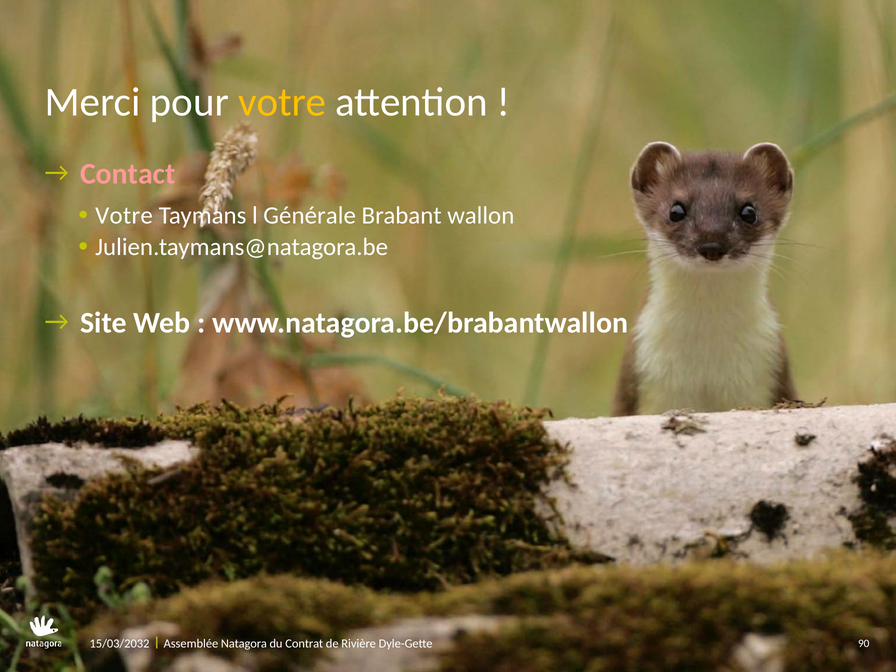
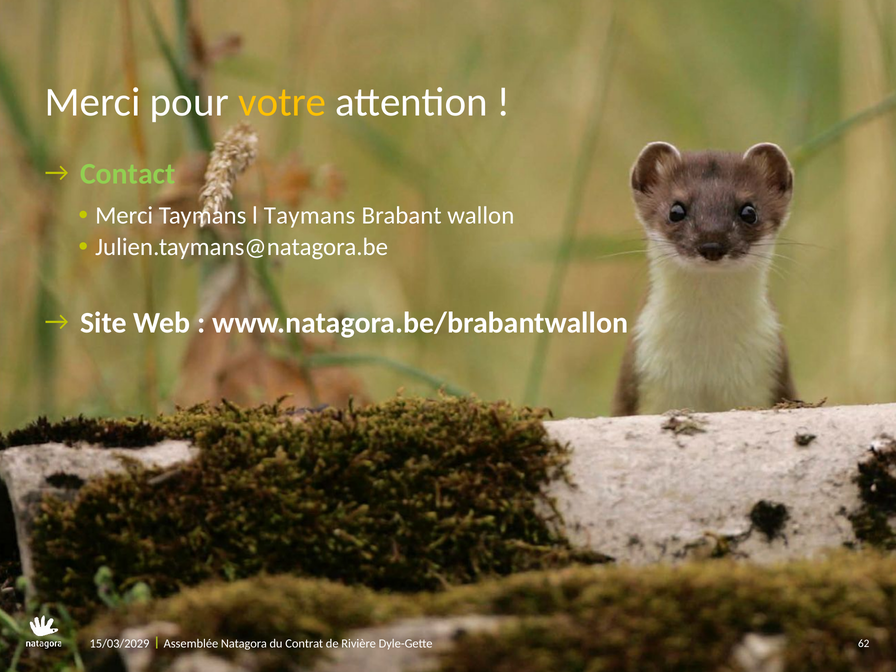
Contact colour: pink -> light green (128, 174)
Votre: Votre -> Merci (124, 215)
l Générale: Générale -> Taymans (310, 215)
15/03/2032: 15/03/2032 -> 15/03/2029 (120, 644)
90: 90 -> 62 (864, 644)
